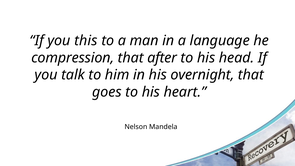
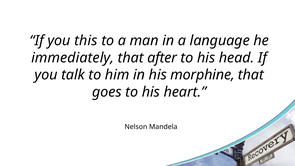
compression: compression -> immediately (73, 58)
overnight: overnight -> morphine (202, 75)
